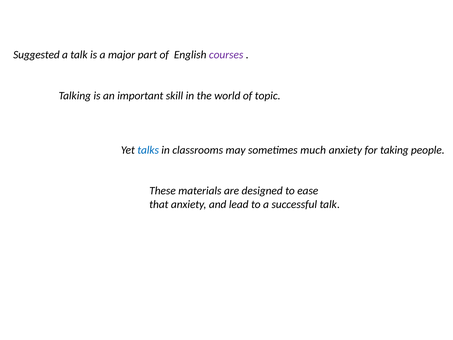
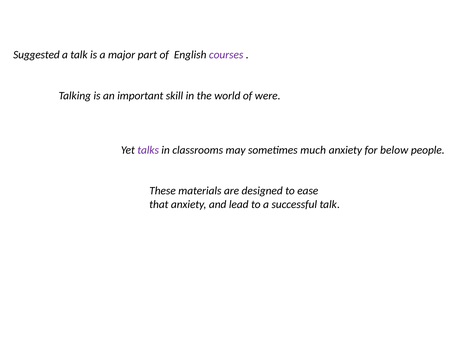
topic: topic -> were (268, 96)
talks colour: blue -> purple (148, 150)
taking: taking -> below (394, 150)
